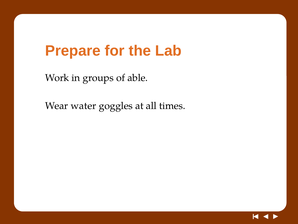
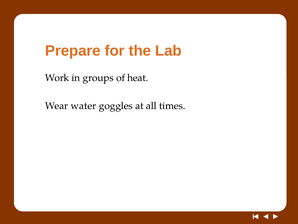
able: able -> heat (138, 78)
